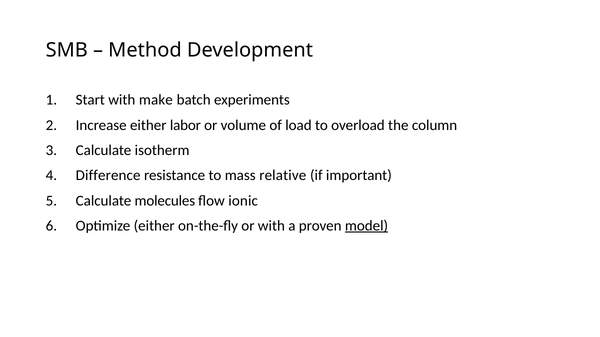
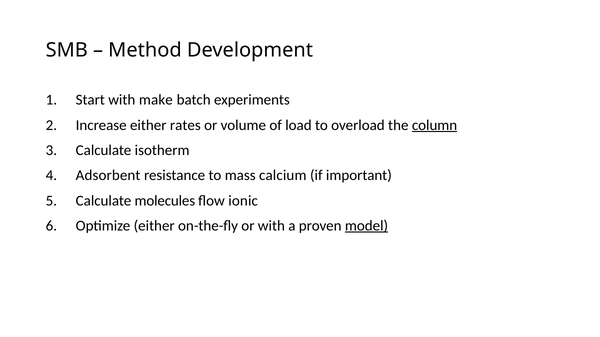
labor: labor -> rates (185, 125)
column underline: none -> present (435, 125)
Difference: Difference -> Adsorbent (108, 176)
relative: relative -> calcium (283, 176)
